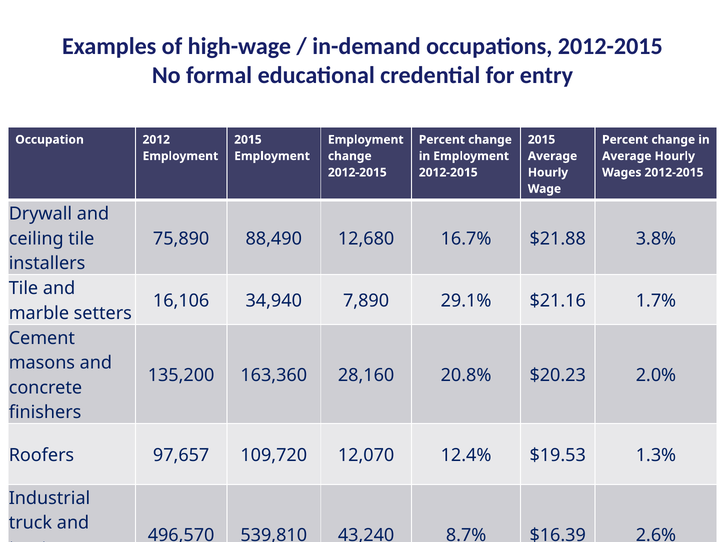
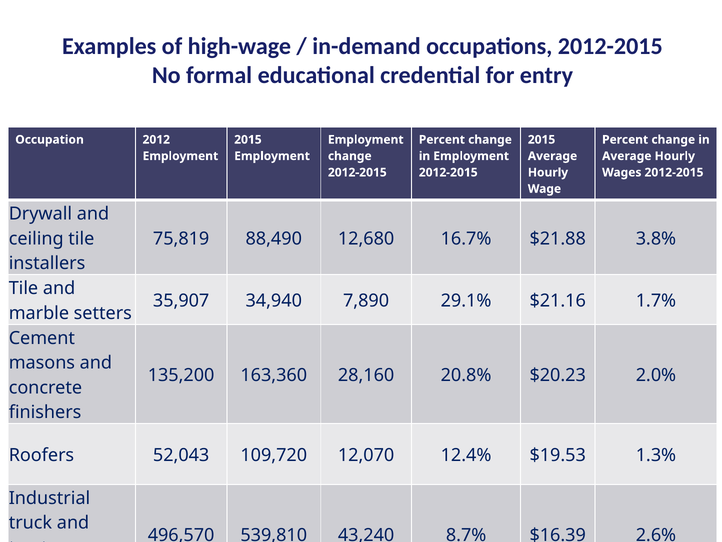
75,890: 75,890 -> 75,819 (181, 238)
16,106: 16,106 -> 35,907 (181, 301)
97,657: 97,657 -> 52,043 (181, 455)
